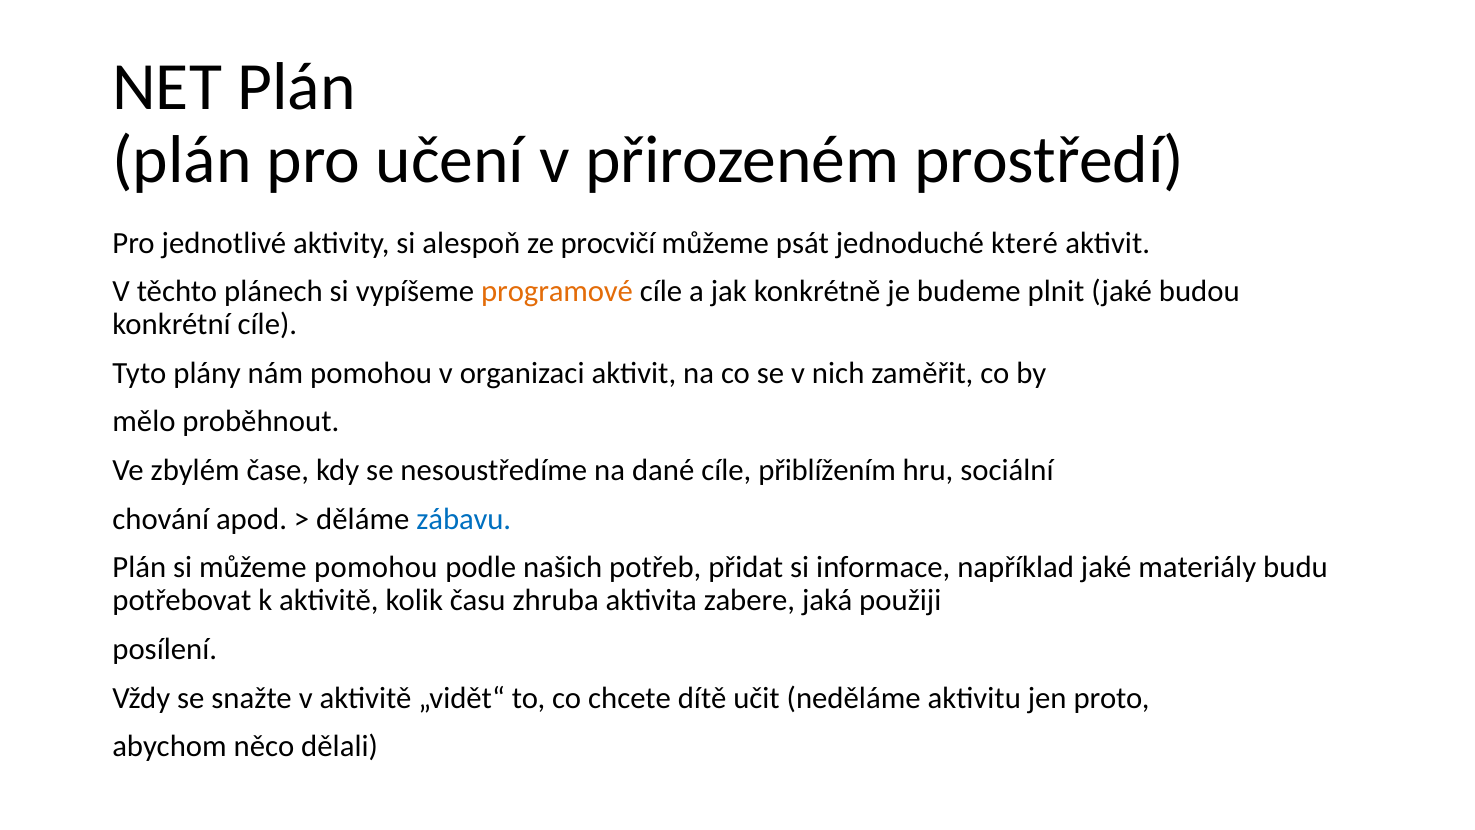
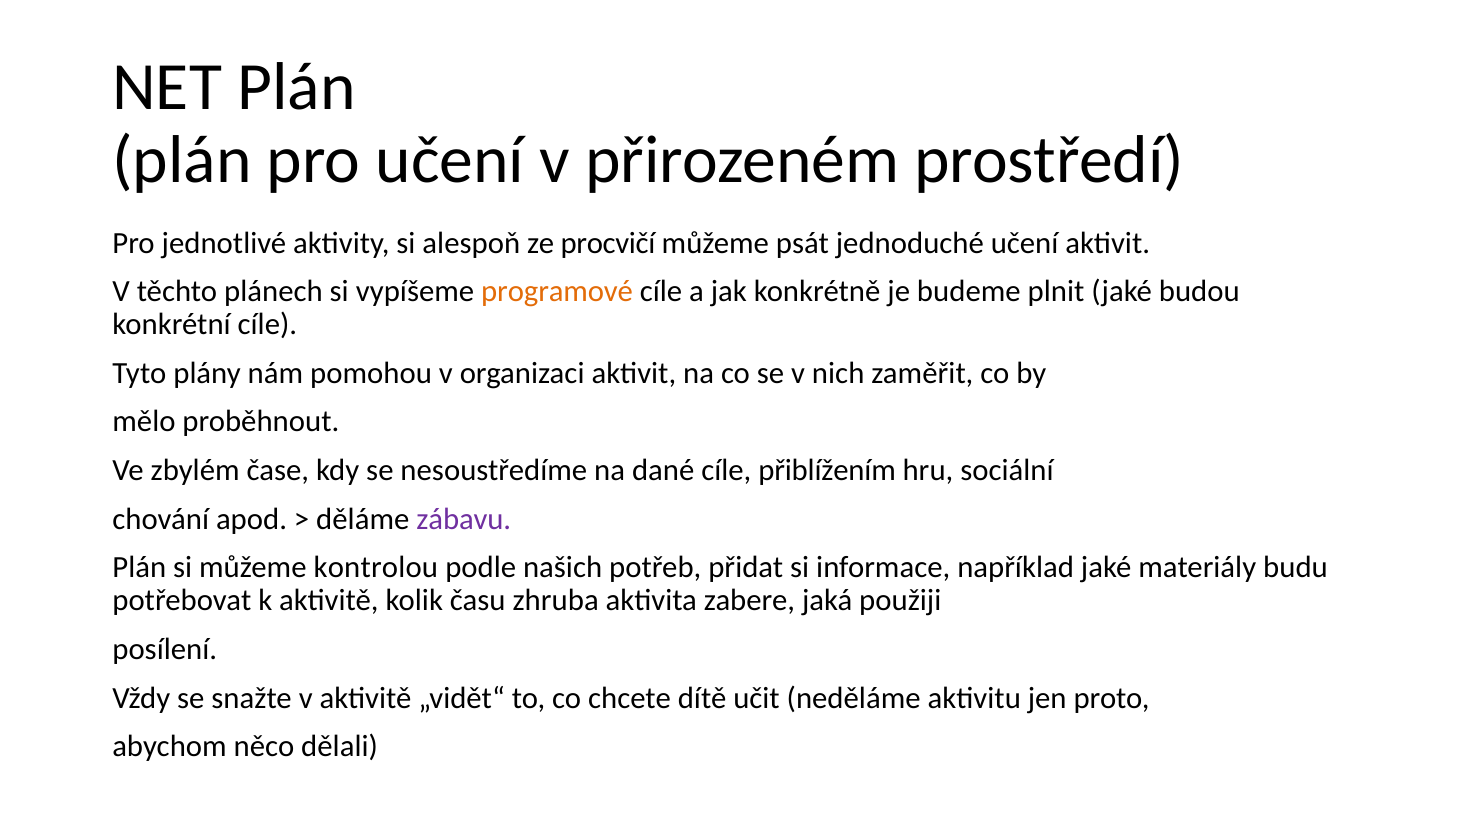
jednoduché které: které -> učení (1025, 243)
zábavu colour: blue -> purple (464, 519)
můžeme pomohou: pomohou -> kontrolou (376, 567)
